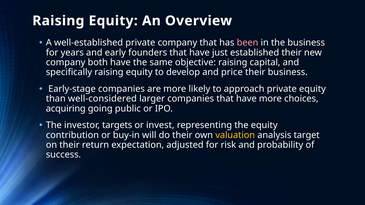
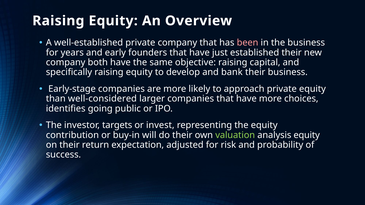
price: price -> bank (232, 72)
acquiring: acquiring -> identifies (66, 109)
valuation colour: yellow -> light green (235, 135)
analysis target: target -> equity (307, 135)
